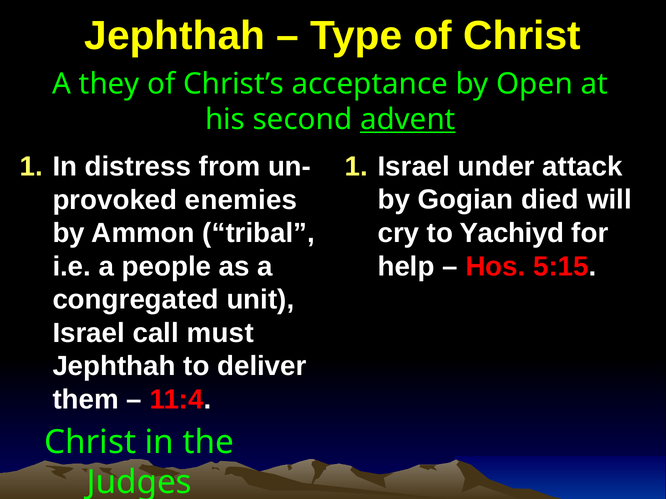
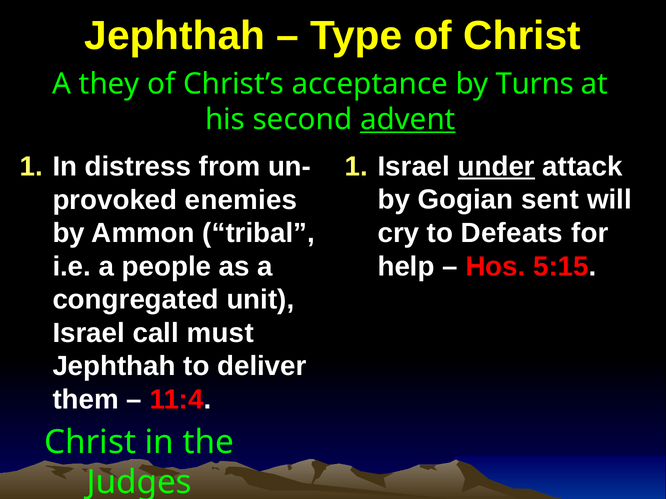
Open: Open -> Turns (535, 84)
under underline: none -> present (496, 167)
died: died -> sent (550, 200)
Yachiyd: Yachiyd -> Defeats (512, 233)
